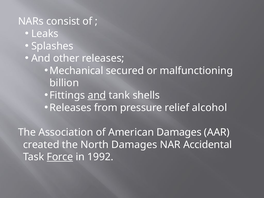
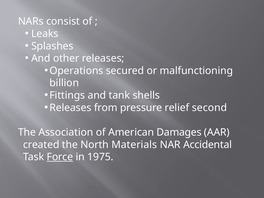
Mechanical: Mechanical -> Operations (76, 71)
and underline: present -> none (97, 95)
alcohol: alcohol -> second (209, 108)
North Damages: Damages -> Materials (134, 145)
1992: 1992 -> 1975 (100, 157)
